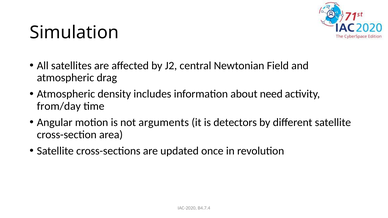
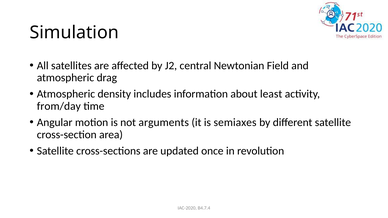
need: need -> least (271, 94)
detectors: detectors -> semiaxes (235, 123)
